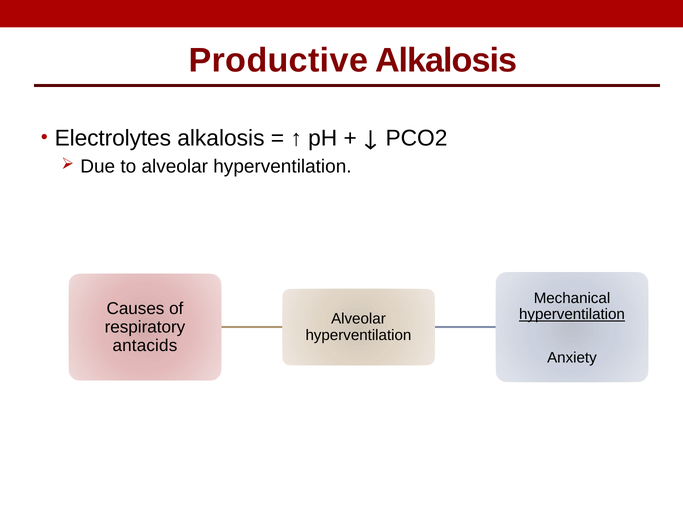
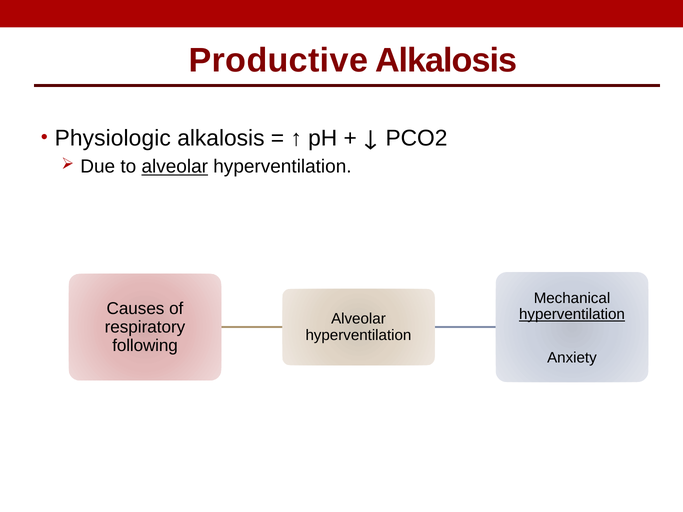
Electrolytes: Electrolytes -> Physiologic (113, 138)
alveolar underline: none -> present (175, 167)
antacids: antacids -> following (145, 346)
